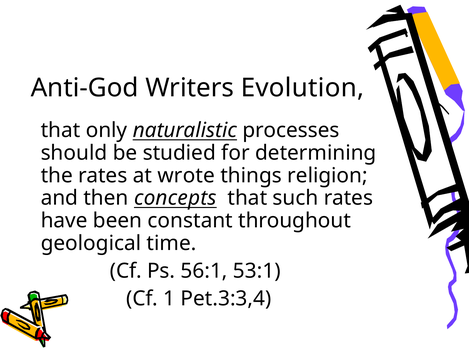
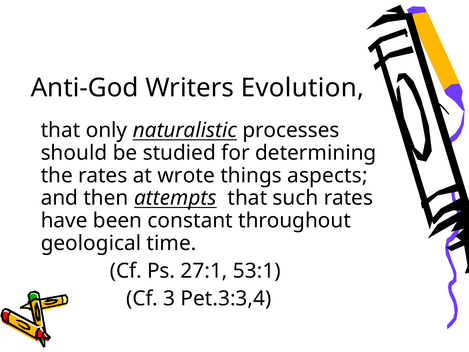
religion: religion -> aspects (327, 175)
concepts: concepts -> attempts (175, 198)
56:1: 56:1 -> 27:1 (204, 271)
1: 1 -> 3 (169, 298)
